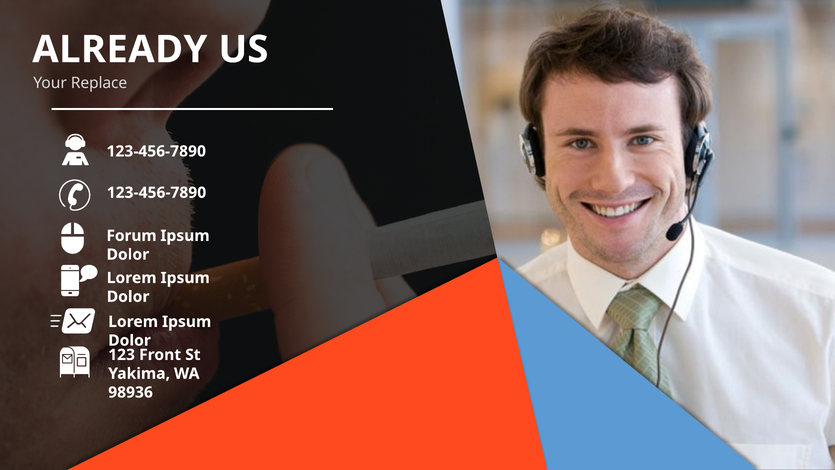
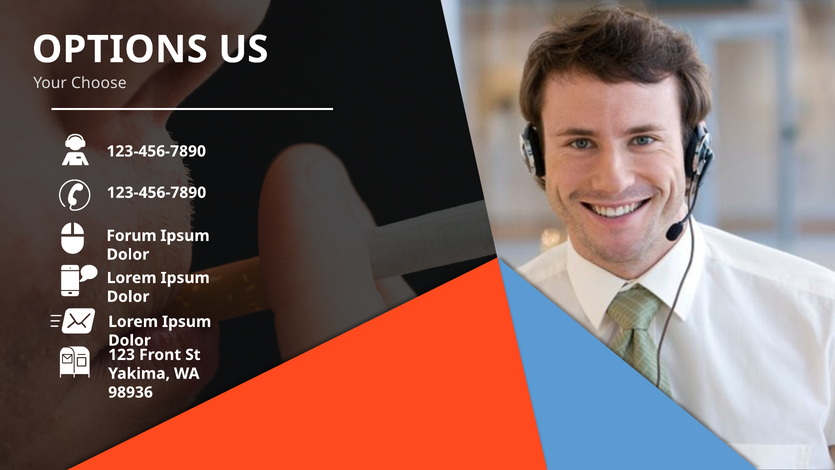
ALREADY: ALREADY -> OPTIONS (120, 50)
Replace: Replace -> Choose (99, 83)
